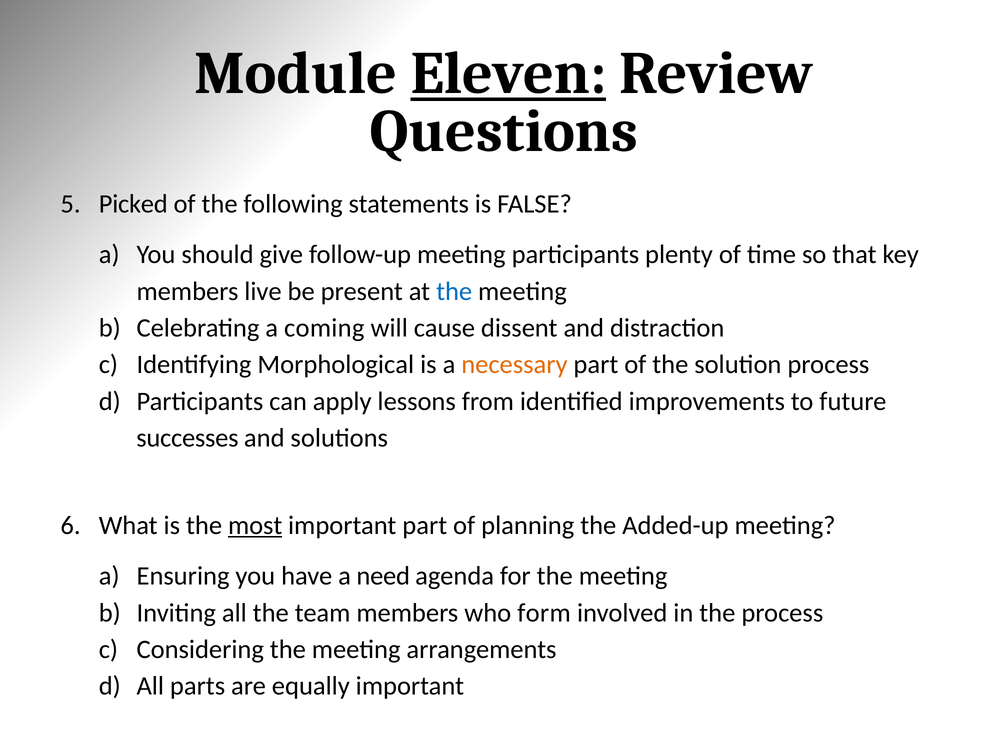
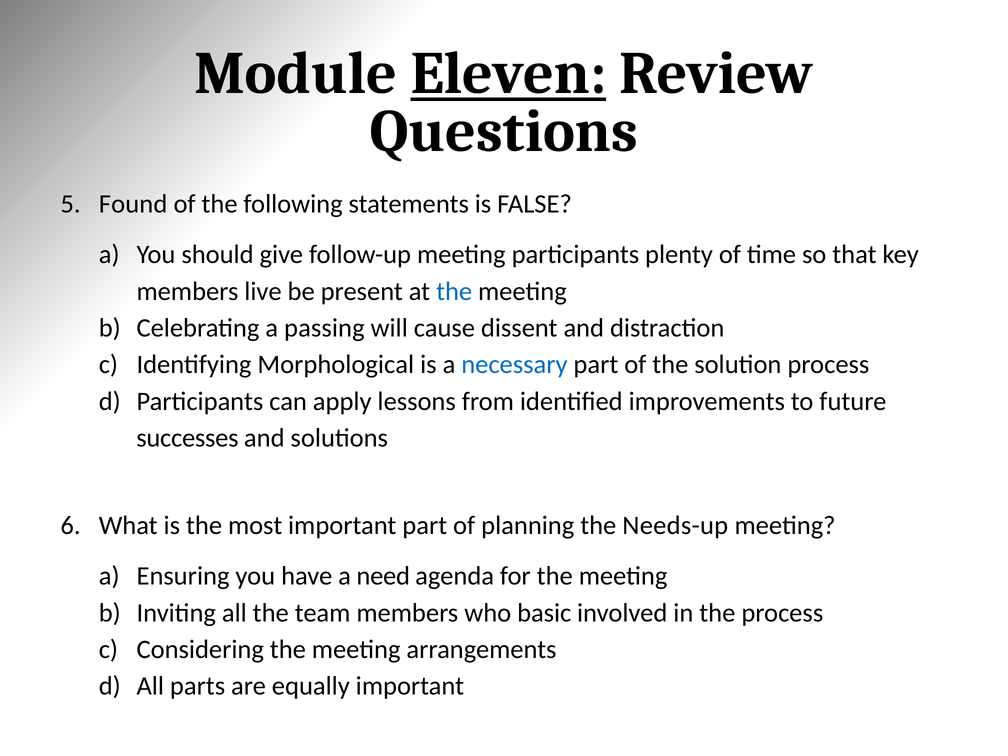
Picked: Picked -> Found (133, 204)
coming: coming -> passing (324, 328)
necessary colour: orange -> blue (514, 365)
most underline: present -> none (255, 525)
Added-up: Added-up -> Needs-up (675, 525)
form: form -> basic (544, 613)
